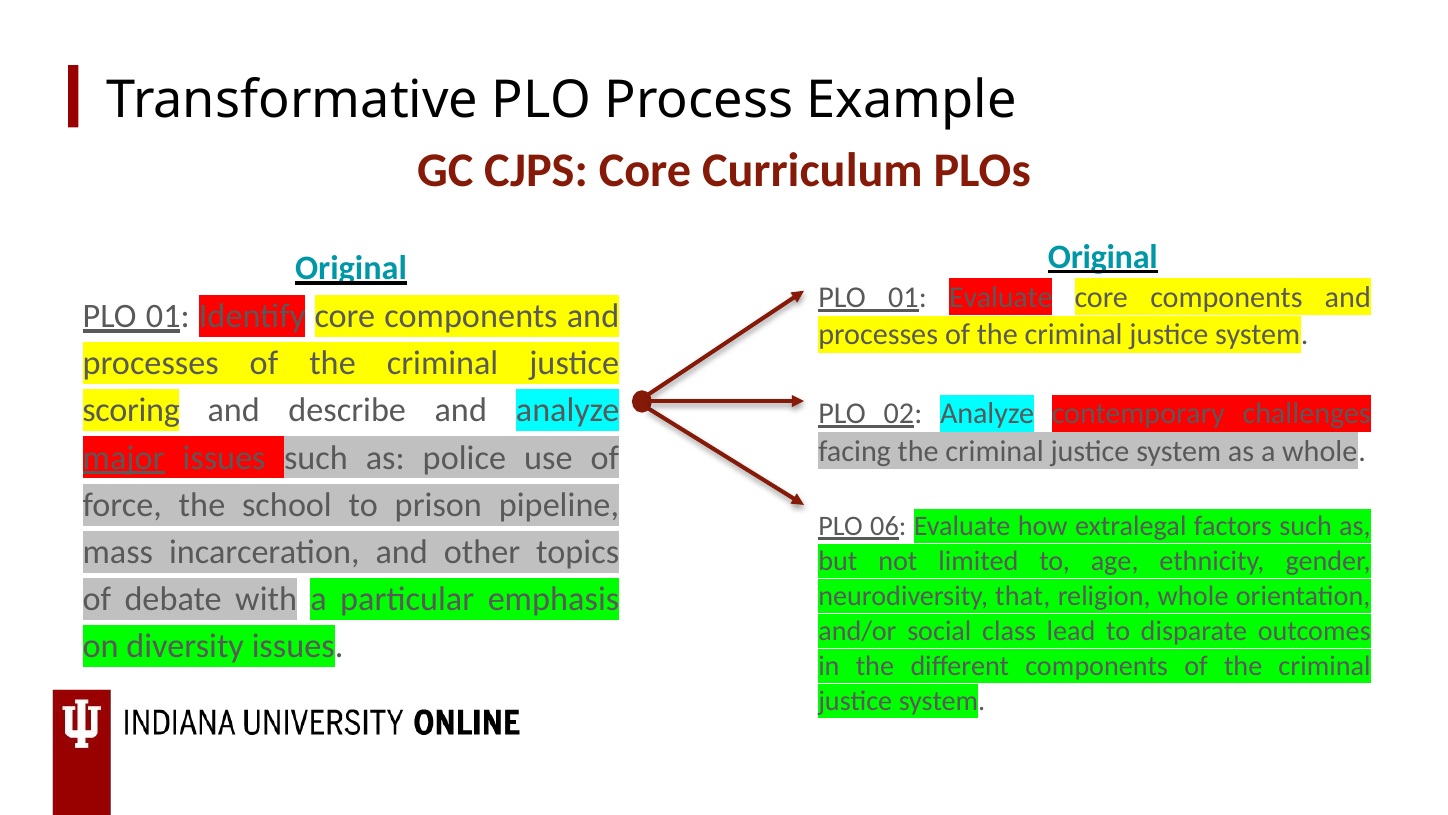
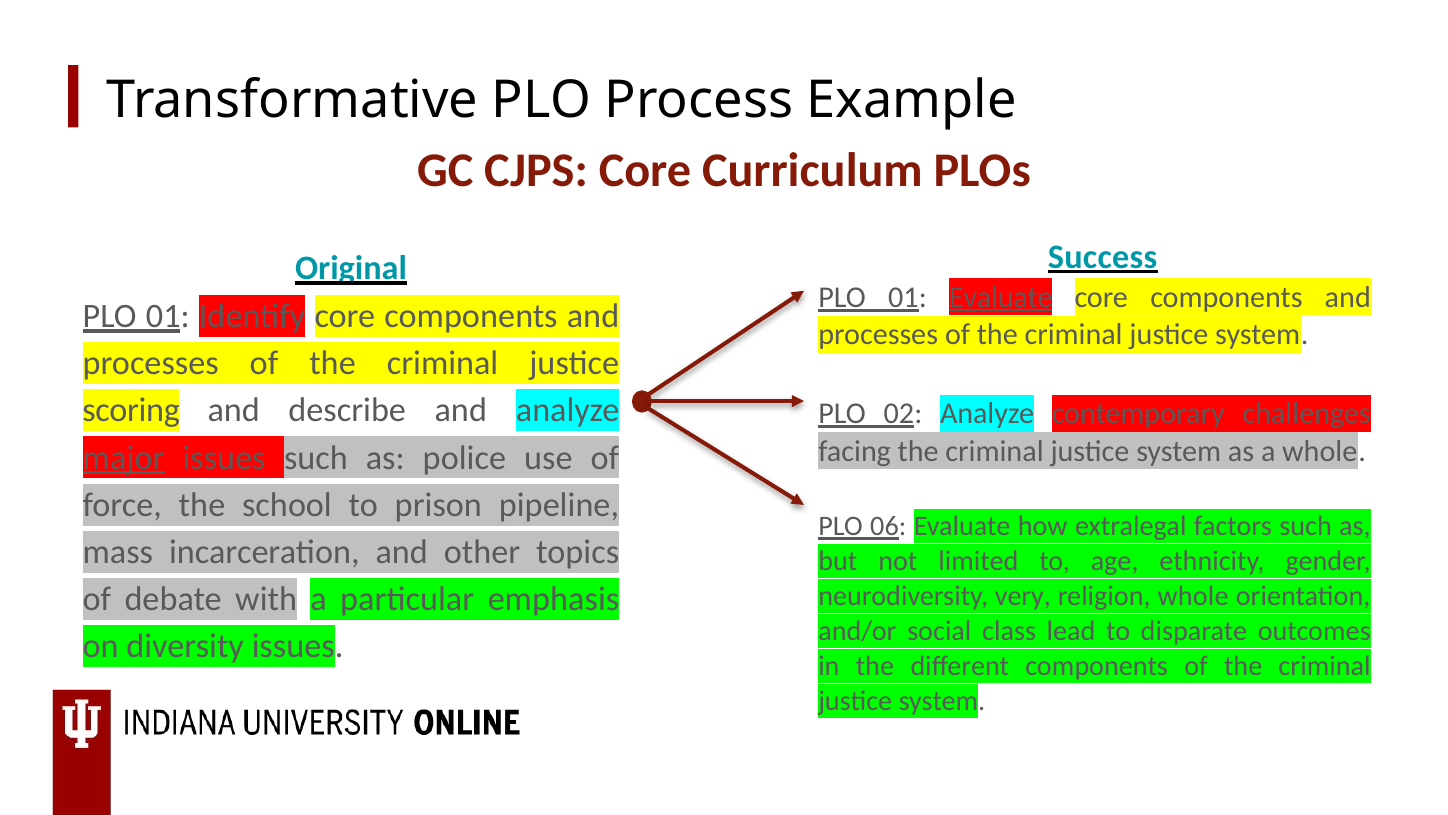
Original: Original -> Success (1103, 257)
Evaluate underline: none -> present (1001, 297)
that: that -> very (1023, 596)
